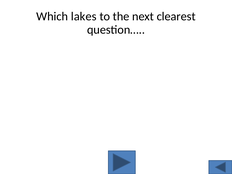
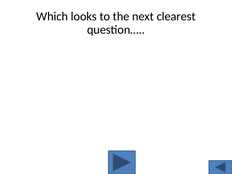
lakes: lakes -> looks (84, 16)
